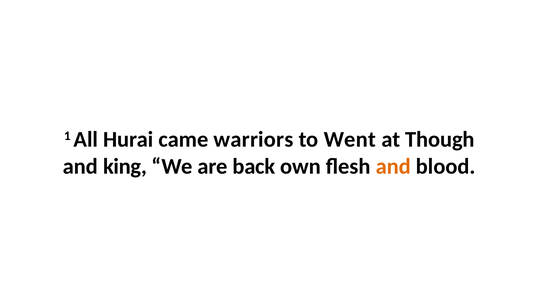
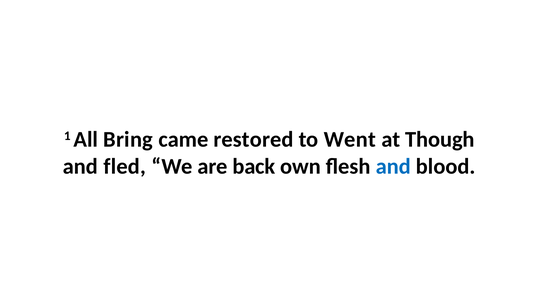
Hurai: Hurai -> Bring (128, 140)
warriors: warriors -> restored (254, 140)
king: king -> fled (125, 167)
and colour: orange -> blue (393, 167)
